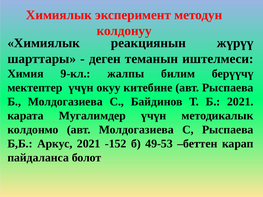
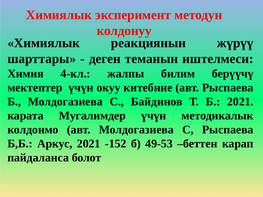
9-кл: 9-кл -> 4-кл (75, 74)
